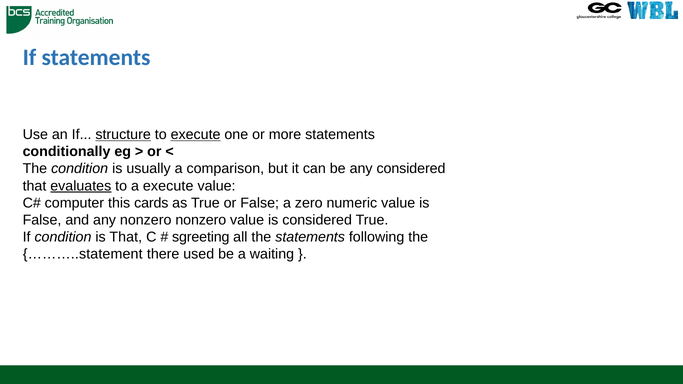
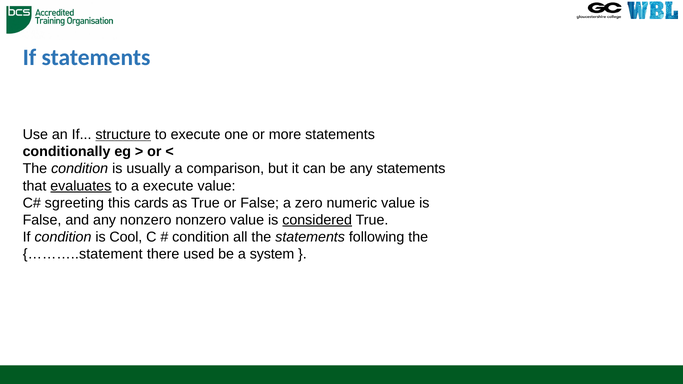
execute underline: present -> none (196, 135)
any considered: considered -> statements (411, 169)
computer: computer -> sgreeting (74, 203)
considered underline: none -> present (317, 220)
is That: That -> Cool (126, 237)
sgreeting: sgreeting -> condition (201, 237)
waiting: waiting -> system (272, 254)
